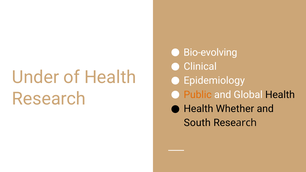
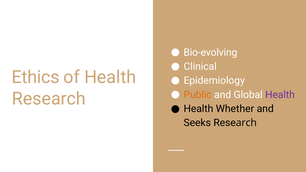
Under: Under -> Ethics (36, 77)
Health colour: black -> purple (280, 95)
South: South -> Seeks (197, 123)
